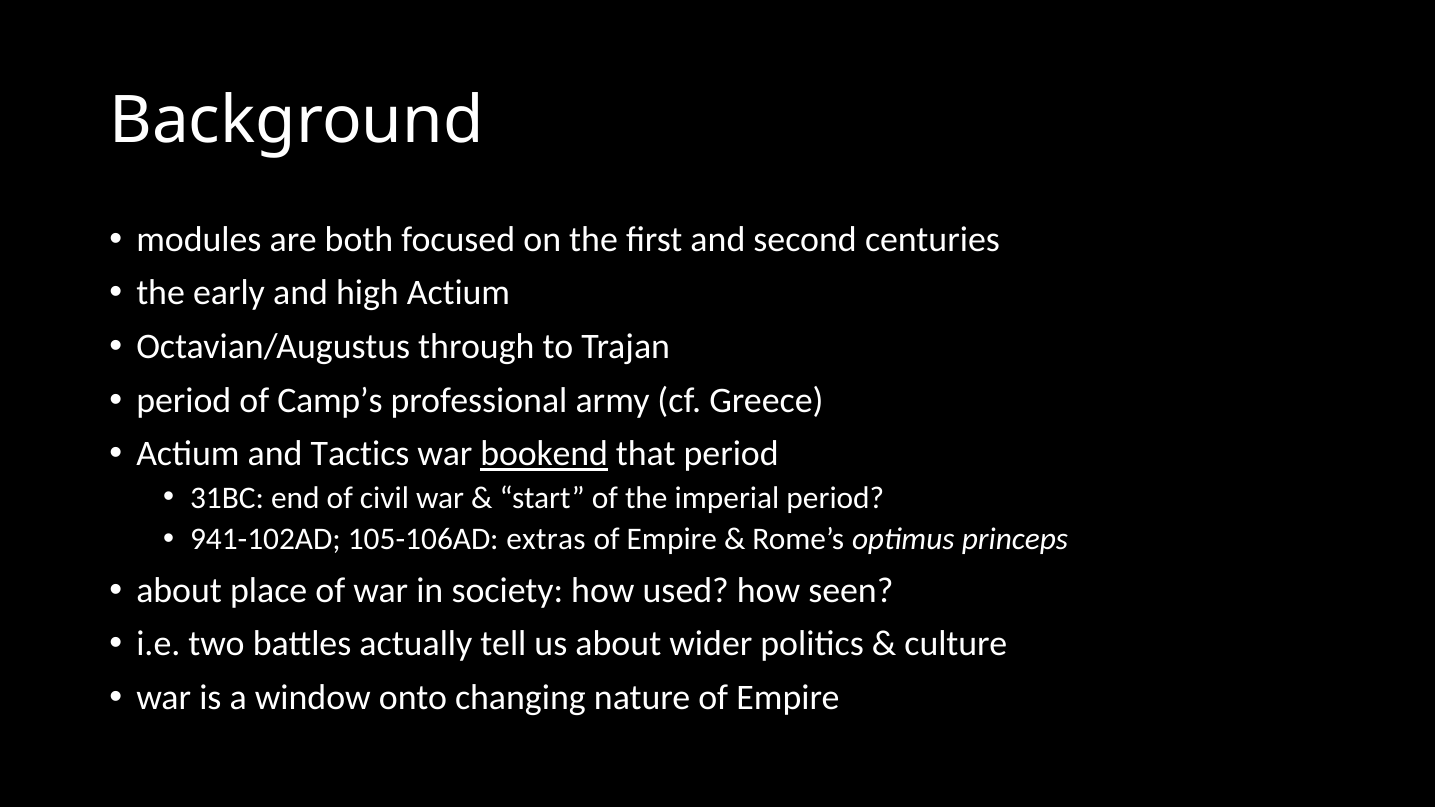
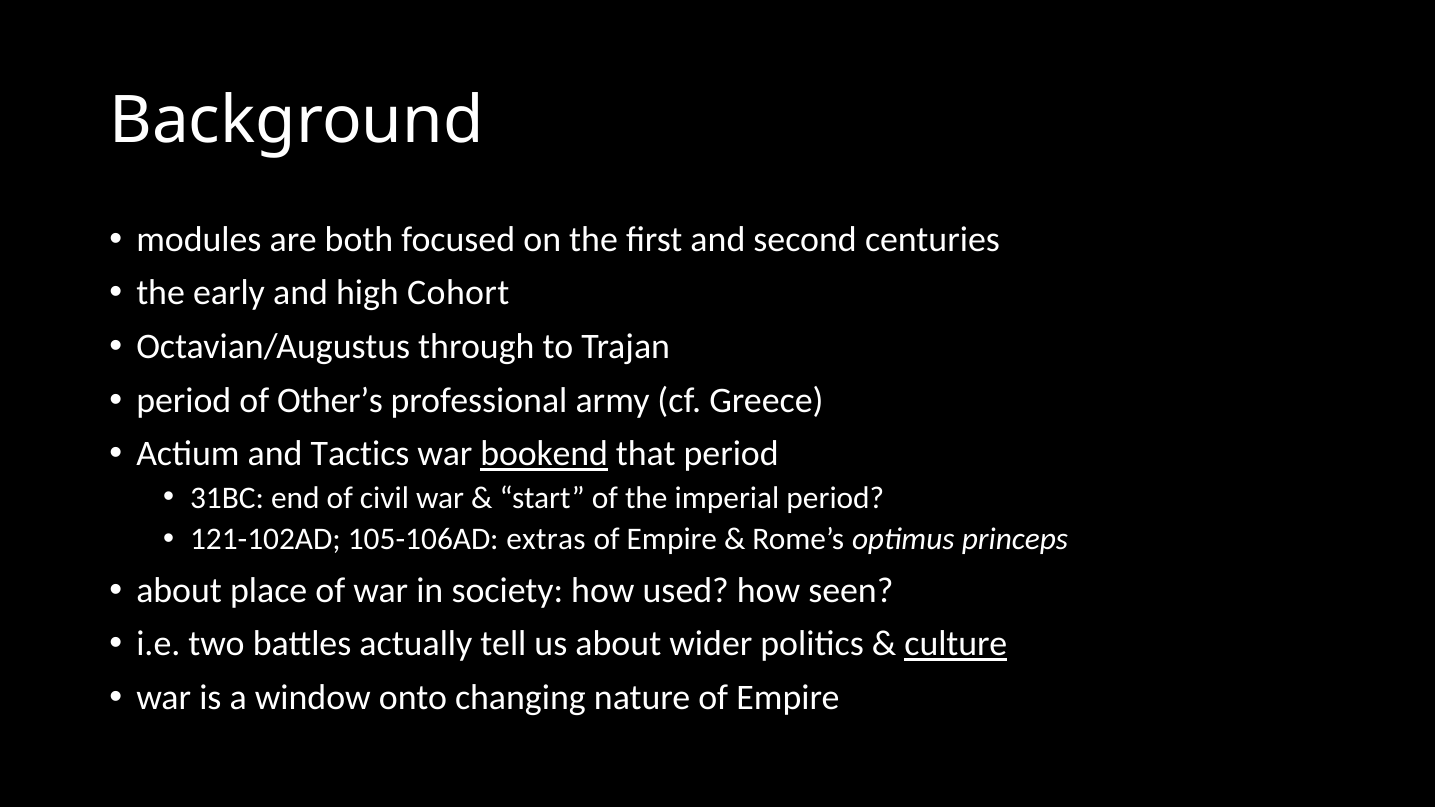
high Actium: Actium -> Cohort (458, 293)
Camp’s: Camp’s -> Other’s (330, 400)
941-102AD: 941-102AD -> 121-102AD (265, 539)
culture underline: none -> present (956, 644)
